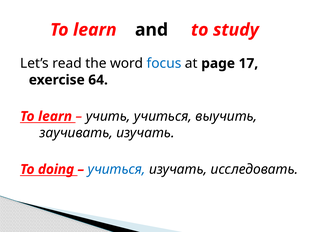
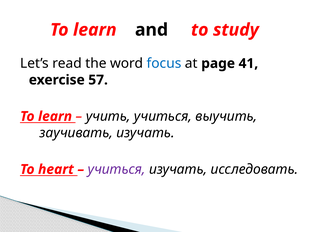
17: 17 -> 41 (248, 63)
64: 64 -> 57 (98, 80)
doing: doing -> heart (56, 169)
учиться colour: blue -> purple (117, 169)
